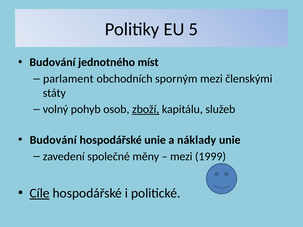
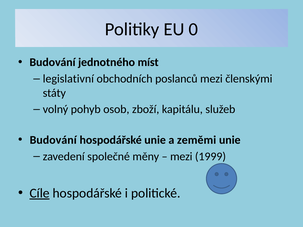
5: 5 -> 0 (193, 29)
parlament: parlament -> legislativní (68, 79)
sporným: sporným -> poslanců (176, 79)
zboží underline: present -> none (146, 109)
náklady: náklady -> zeměmi (197, 140)
